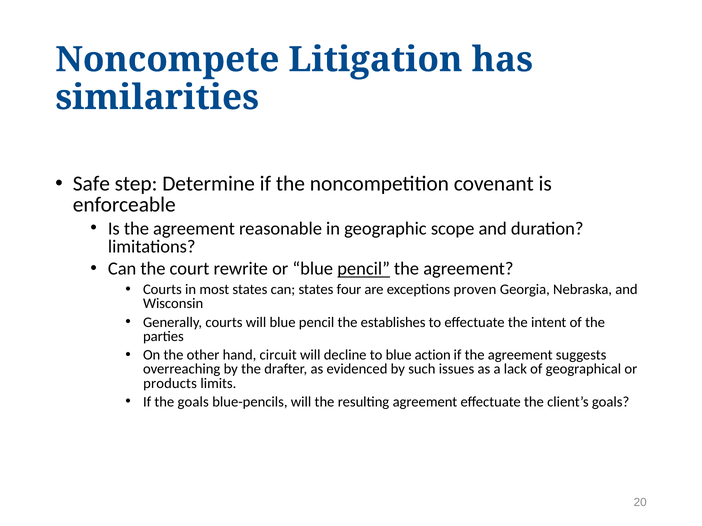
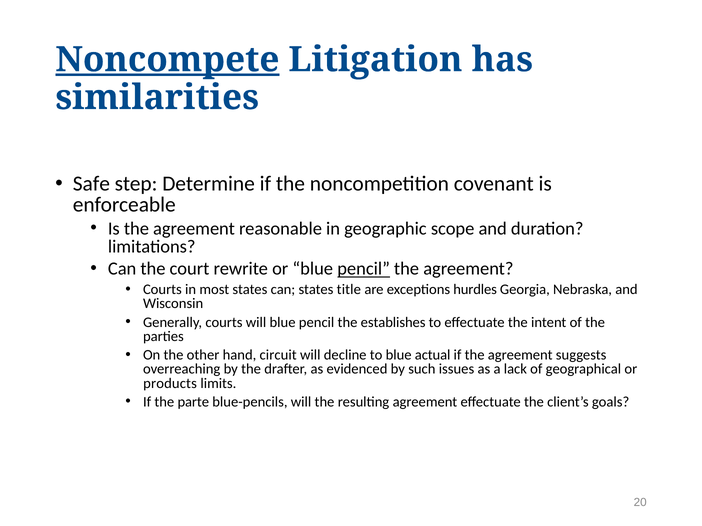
Noncompete underline: none -> present (167, 60)
four: four -> title (349, 290)
proven: proven -> hurdles (475, 290)
action: action -> actual (433, 355)
the goals: goals -> parte (193, 402)
